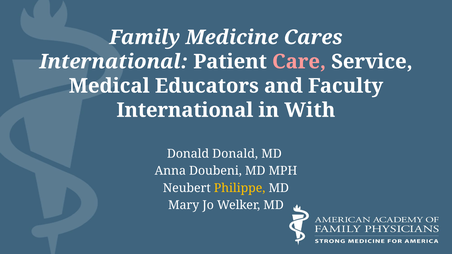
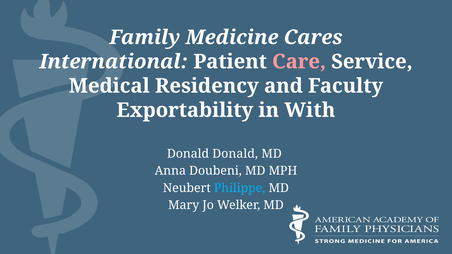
Educators: Educators -> Residency (207, 86)
International: International -> Exportability (185, 110)
Philippe colour: yellow -> light blue (240, 188)
